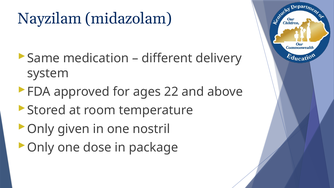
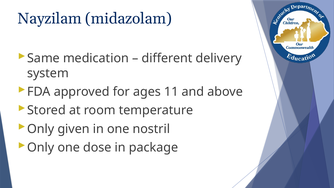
22: 22 -> 11 (171, 92)
